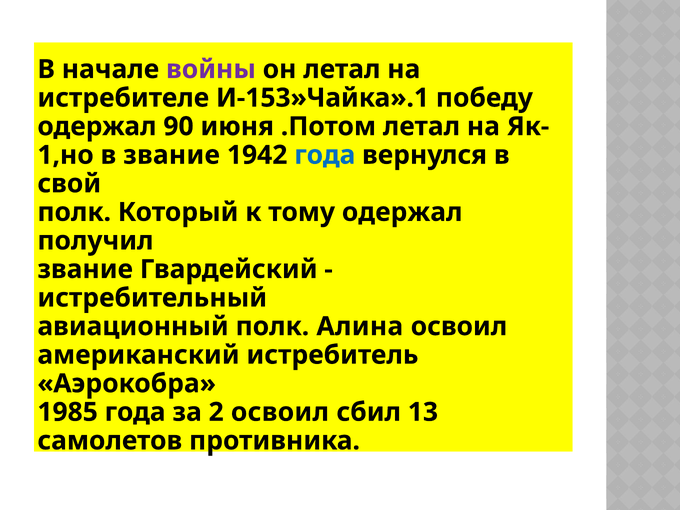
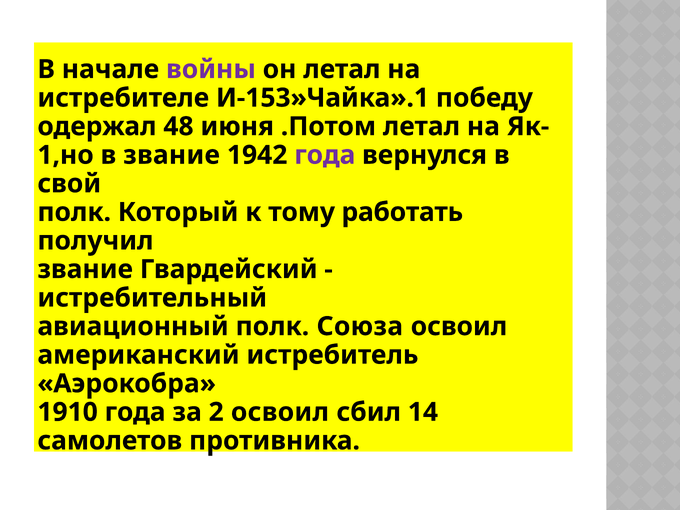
90: 90 -> 48 (178, 126)
года colour: blue -> purple (325, 155)
тому одержал: одержал -> работать (402, 212)
Алина: Алина -> Союза (360, 326)
1985: 1985 -> 1910 (68, 412)
13: 13 -> 14 (423, 412)
